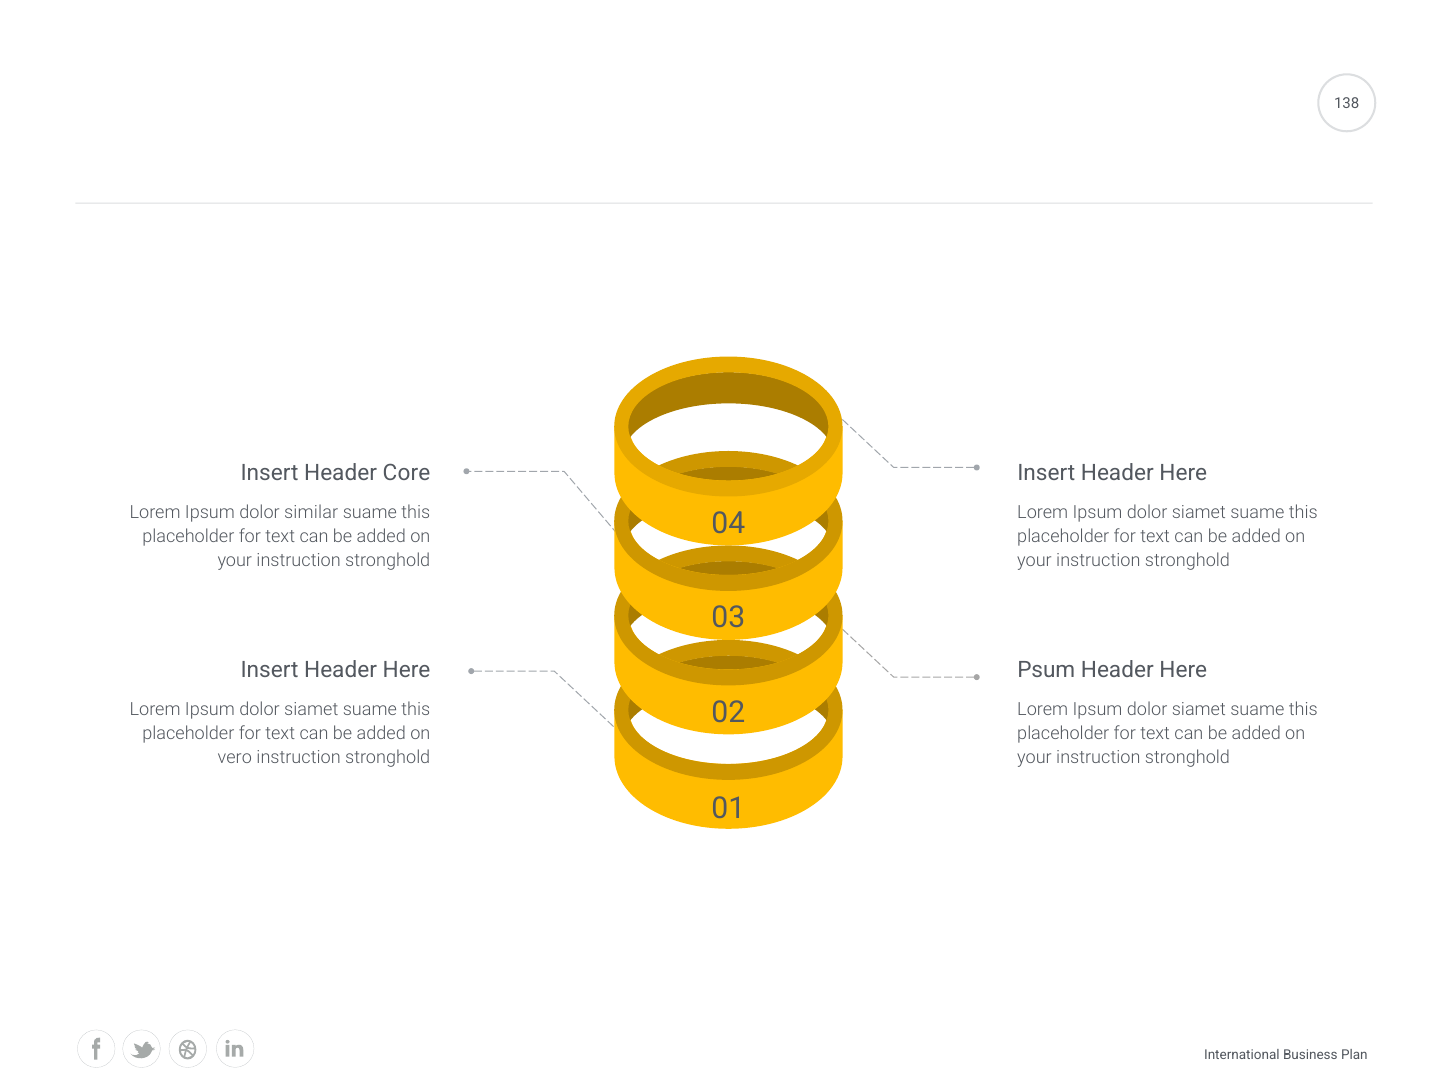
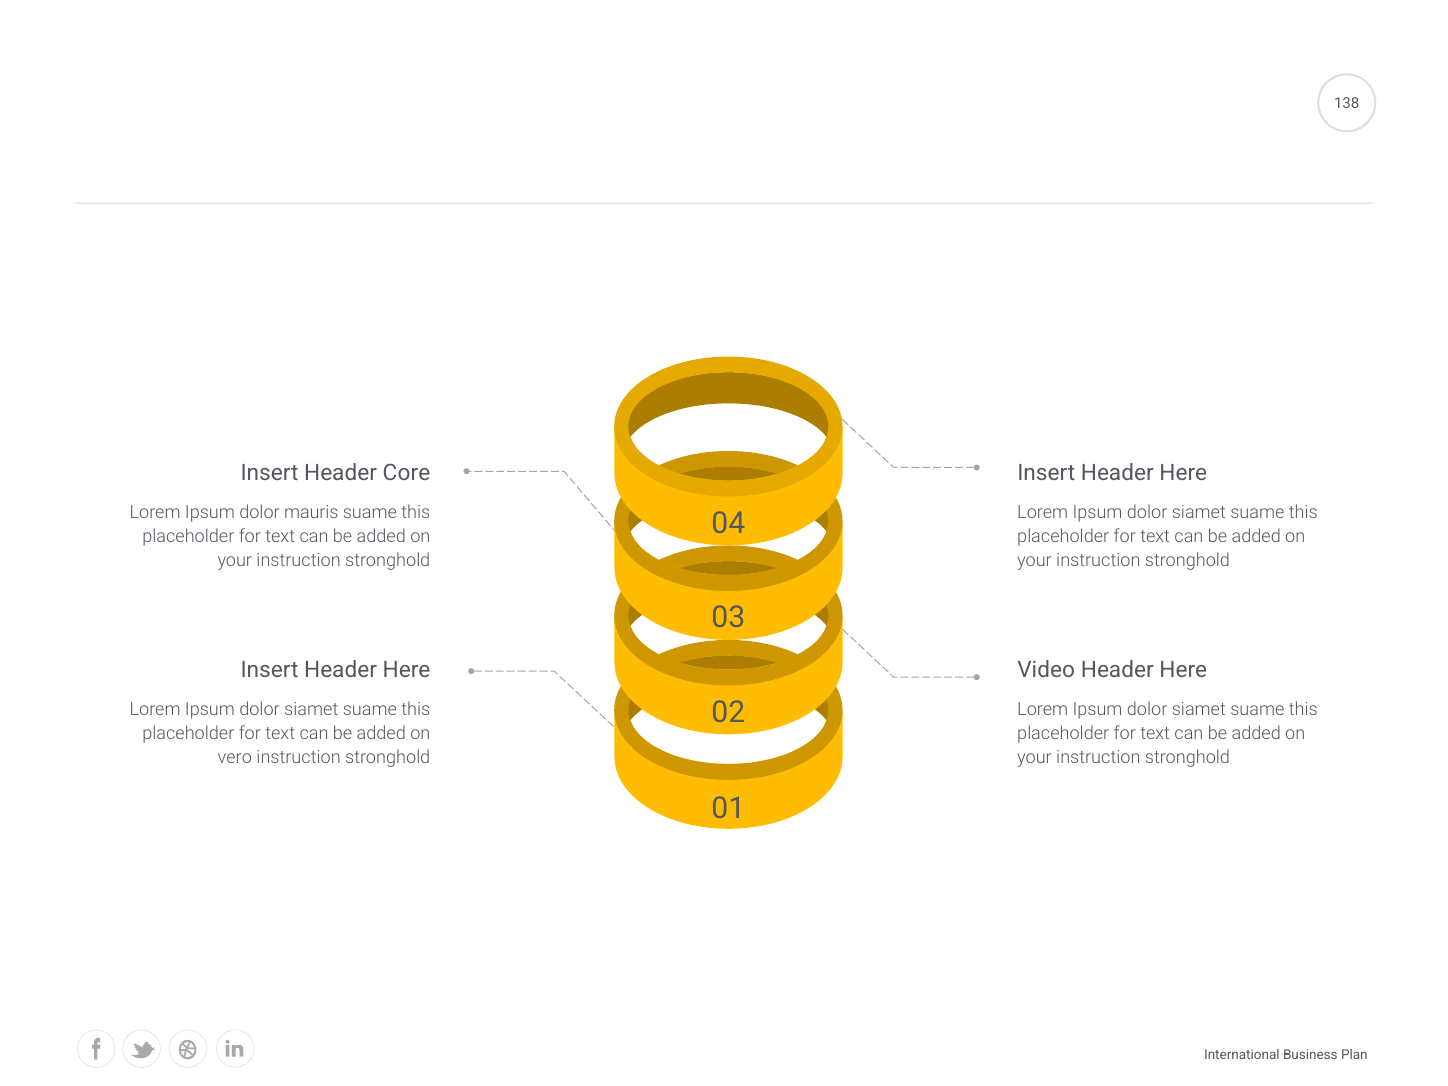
similar: similar -> mauris (311, 512)
Psum: Psum -> Video (1046, 670)
